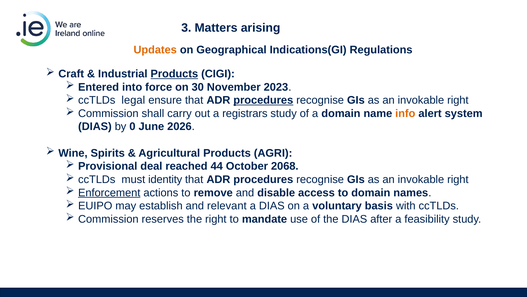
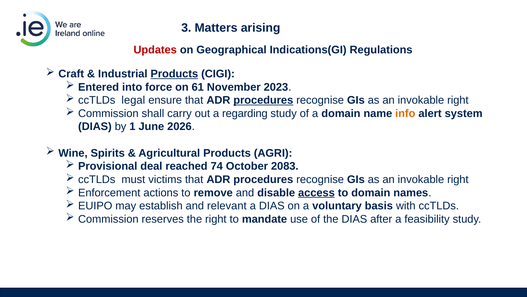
Updates colour: orange -> red (155, 50)
30: 30 -> 61 (198, 87)
registrars: registrars -> regarding (245, 113)
0: 0 -> 1 (132, 126)
44: 44 -> 74 (217, 166)
2068: 2068 -> 2083 (285, 166)
identity: identity -> victims (165, 179)
Enforcement underline: present -> none (109, 192)
access underline: none -> present (316, 192)
